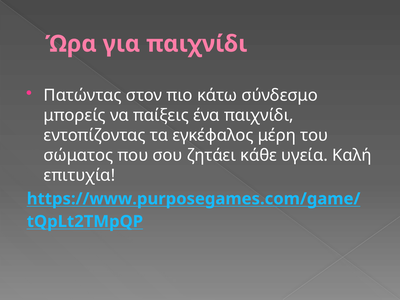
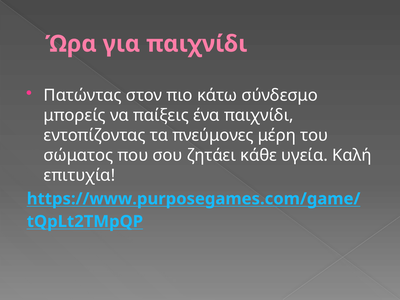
εγκέφαλος: εγκέφαλος -> πνεύμονες (213, 135)
